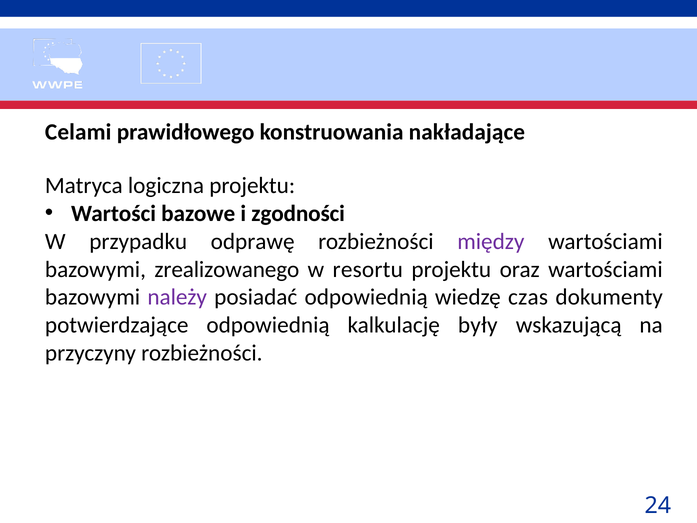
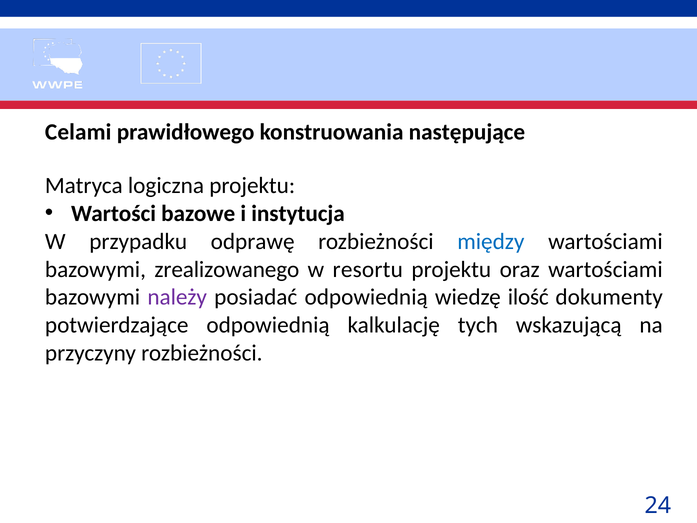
nakładające: nakładające -> następujące (467, 132)
zgodności: zgodności -> instytucja (298, 213)
między colour: purple -> blue (491, 241)
czas: czas -> ilość (528, 297)
były: były -> tych (478, 325)
